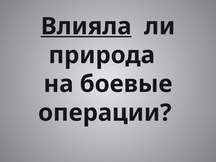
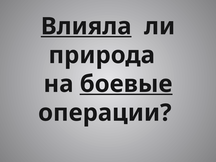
боевые underline: none -> present (126, 84)
